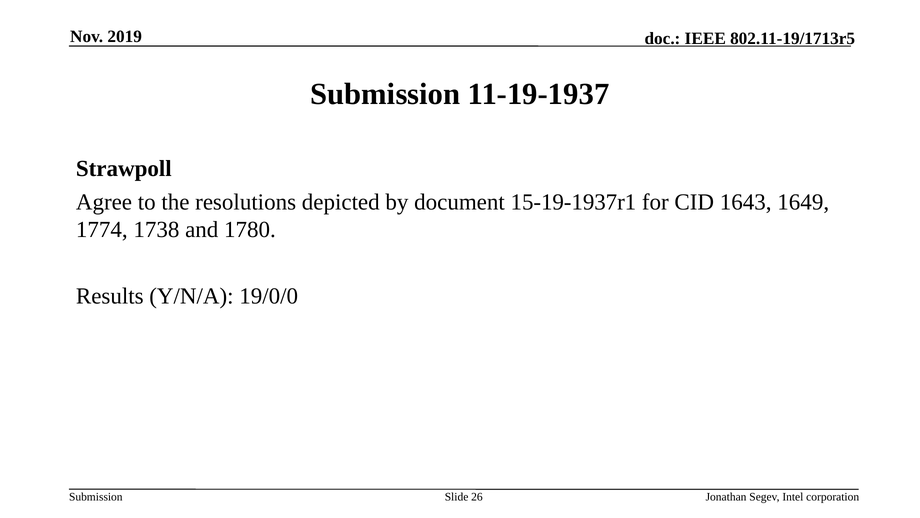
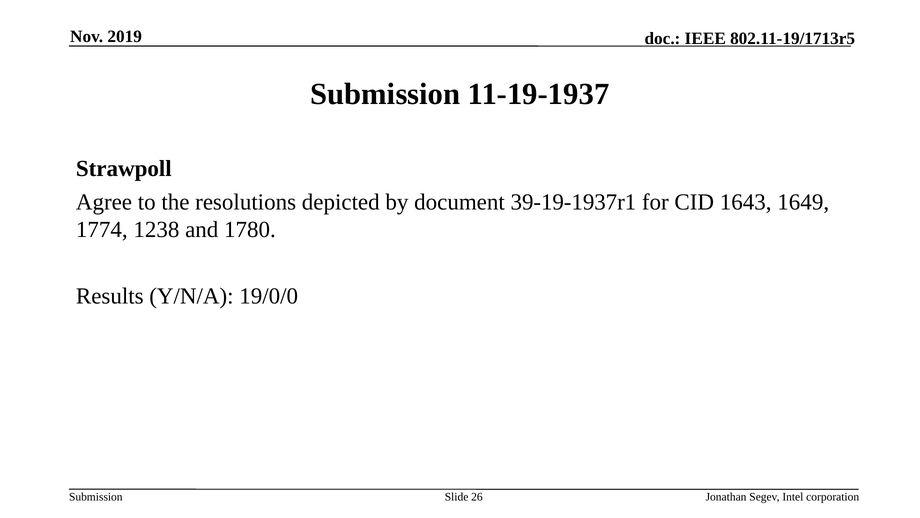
15-19-1937r1: 15-19-1937r1 -> 39-19-1937r1 (573, 202)
1738: 1738 -> 1238 (156, 229)
